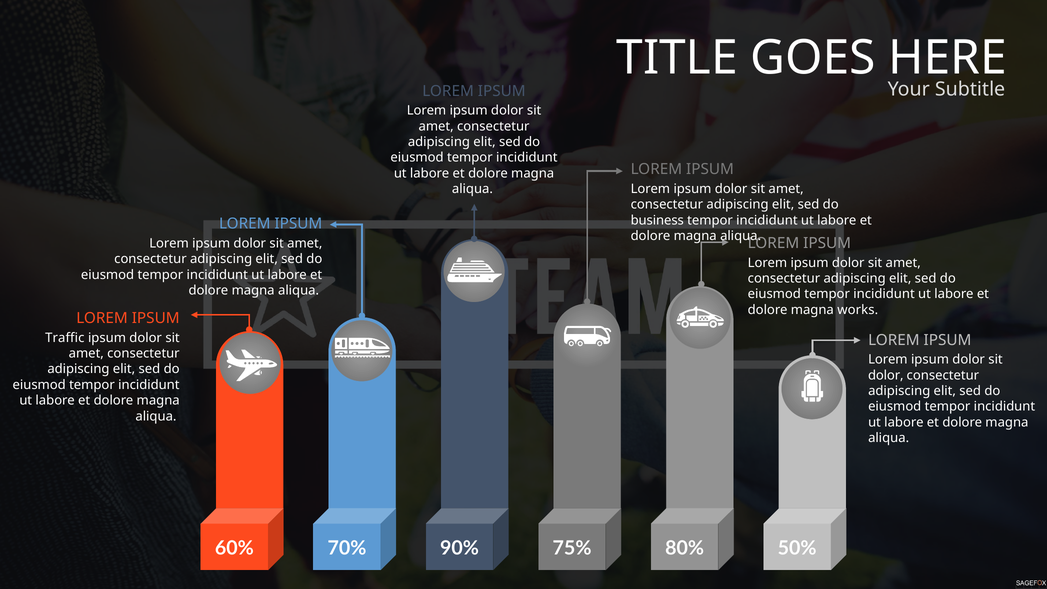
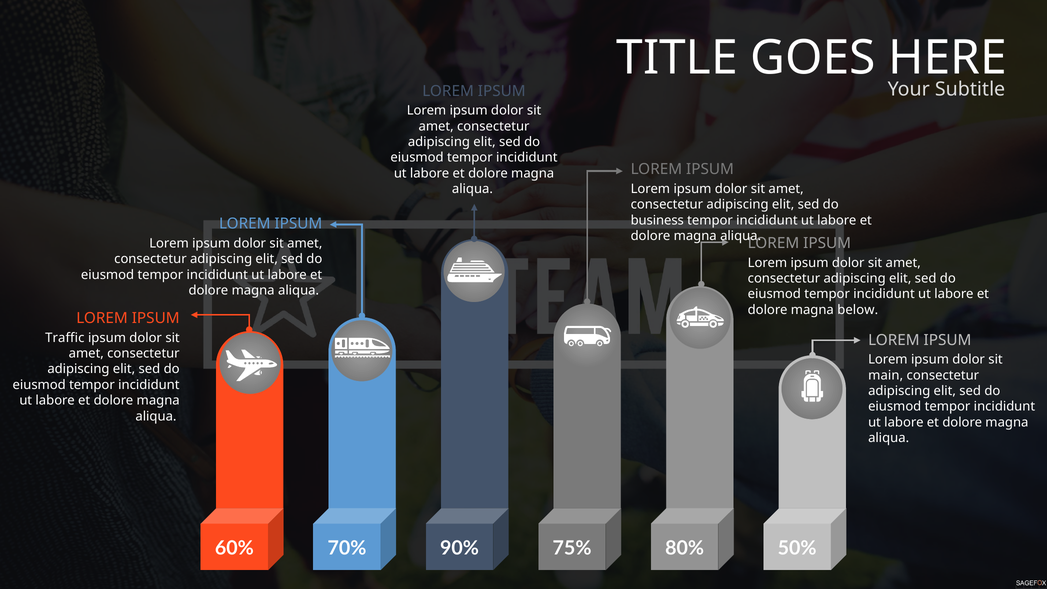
works: works -> below (858, 310)
dolor: dolor -> main (886, 375)
